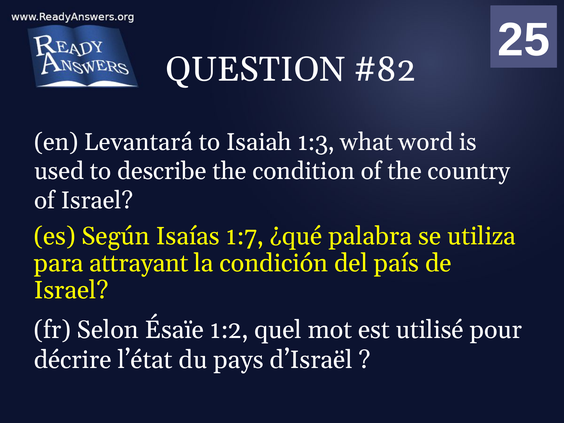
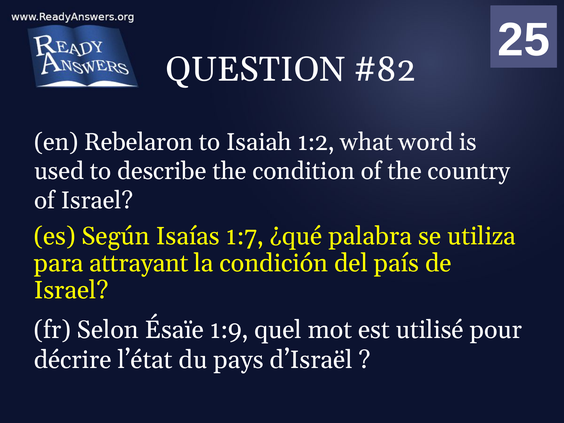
Levantará: Levantará -> Rebelaron (139, 142)
1:3: 1:3 -> 1:2 (316, 142)
1:2: 1:2 -> 1:9 (229, 330)
